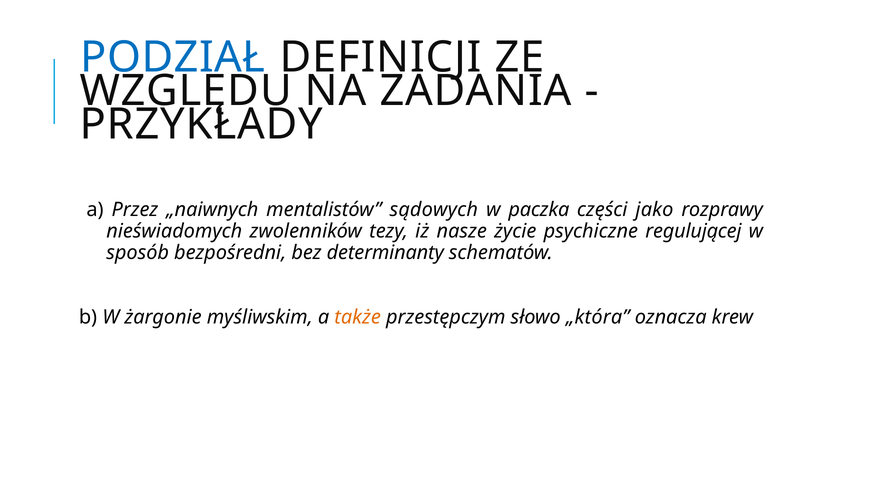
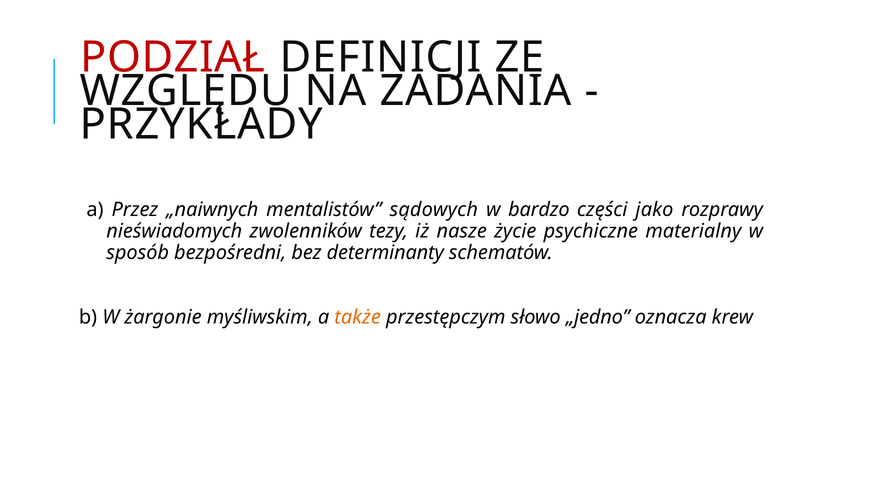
PODZIAŁ colour: blue -> red (173, 58)
paczka: paczka -> bardzo (539, 210)
regulującej: regulującej -> materialny (693, 231)
„która: „która -> „jedno (598, 317)
